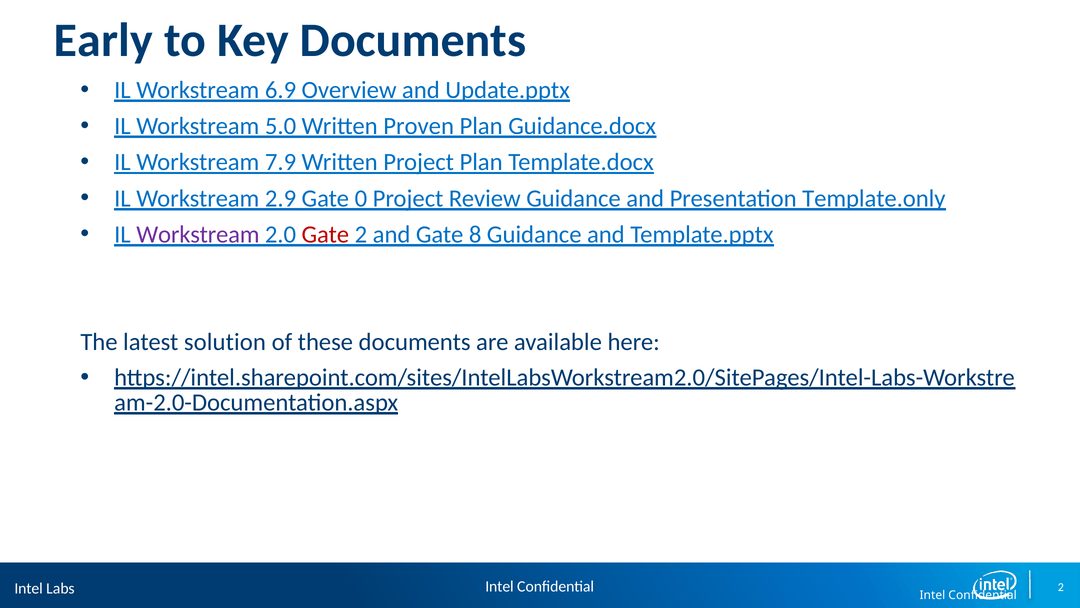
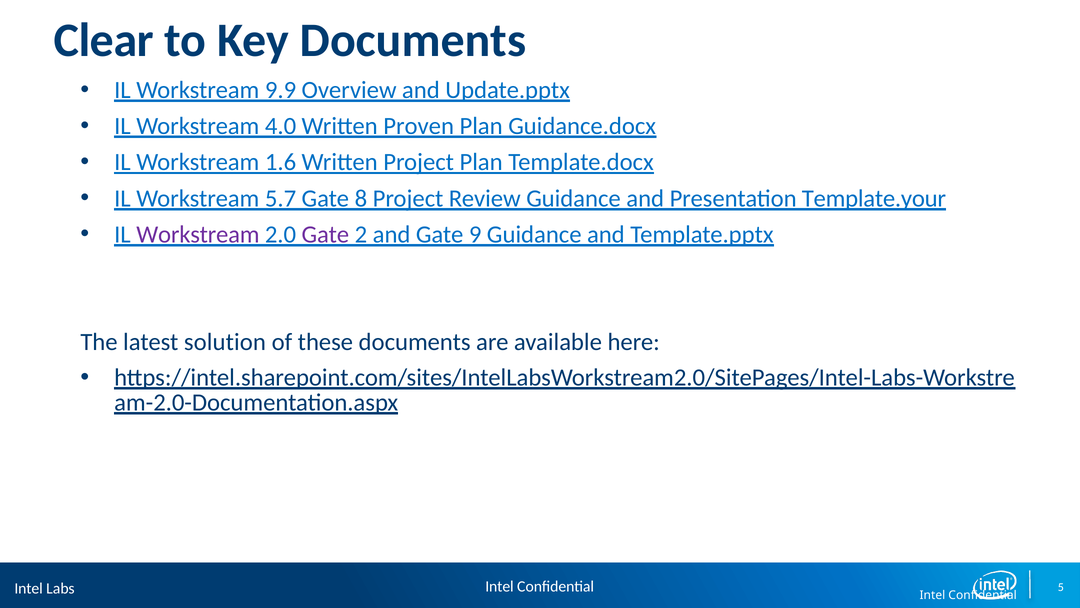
Early: Early -> Clear (104, 40)
6.9: 6.9 -> 9.9 (281, 90)
5.0: 5.0 -> 4.0 (281, 126)
7.9: 7.9 -> 1.6 (281, 162)
2.9: 2.9 -> 5.7 (281, 198)
0: 0 -> 8 (361, 198)
Template.only: Template.only -> Template.your (874, 198)
Gate colour: red -> purple (325, 234)
8: 8 -> 9 (475, 234)
2: 2 -> 5 (1061, 587)
